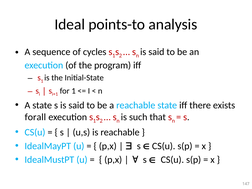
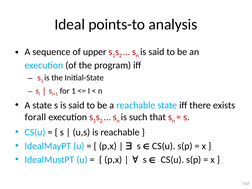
cycles: cycles -> upper (95, 52)
